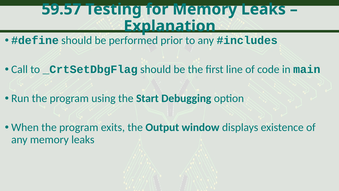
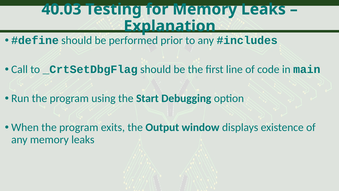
59.57: 59.57 -> 40.03 (61, 9)
